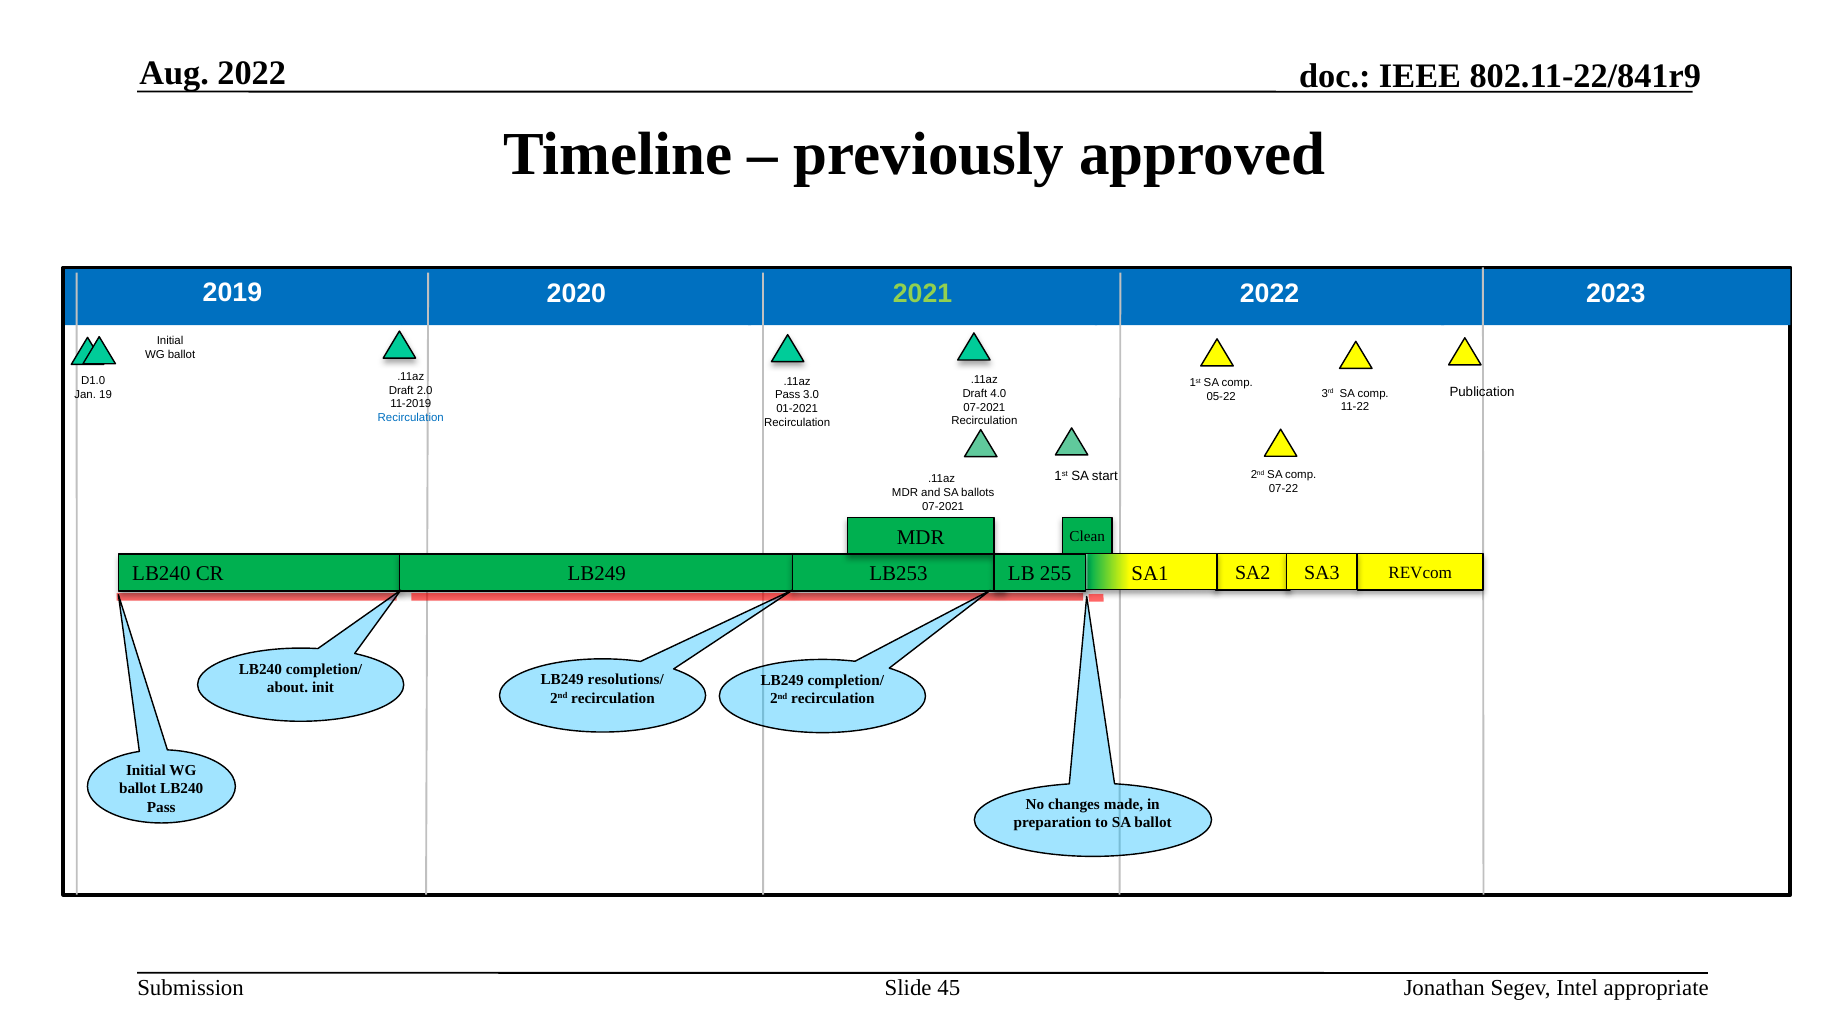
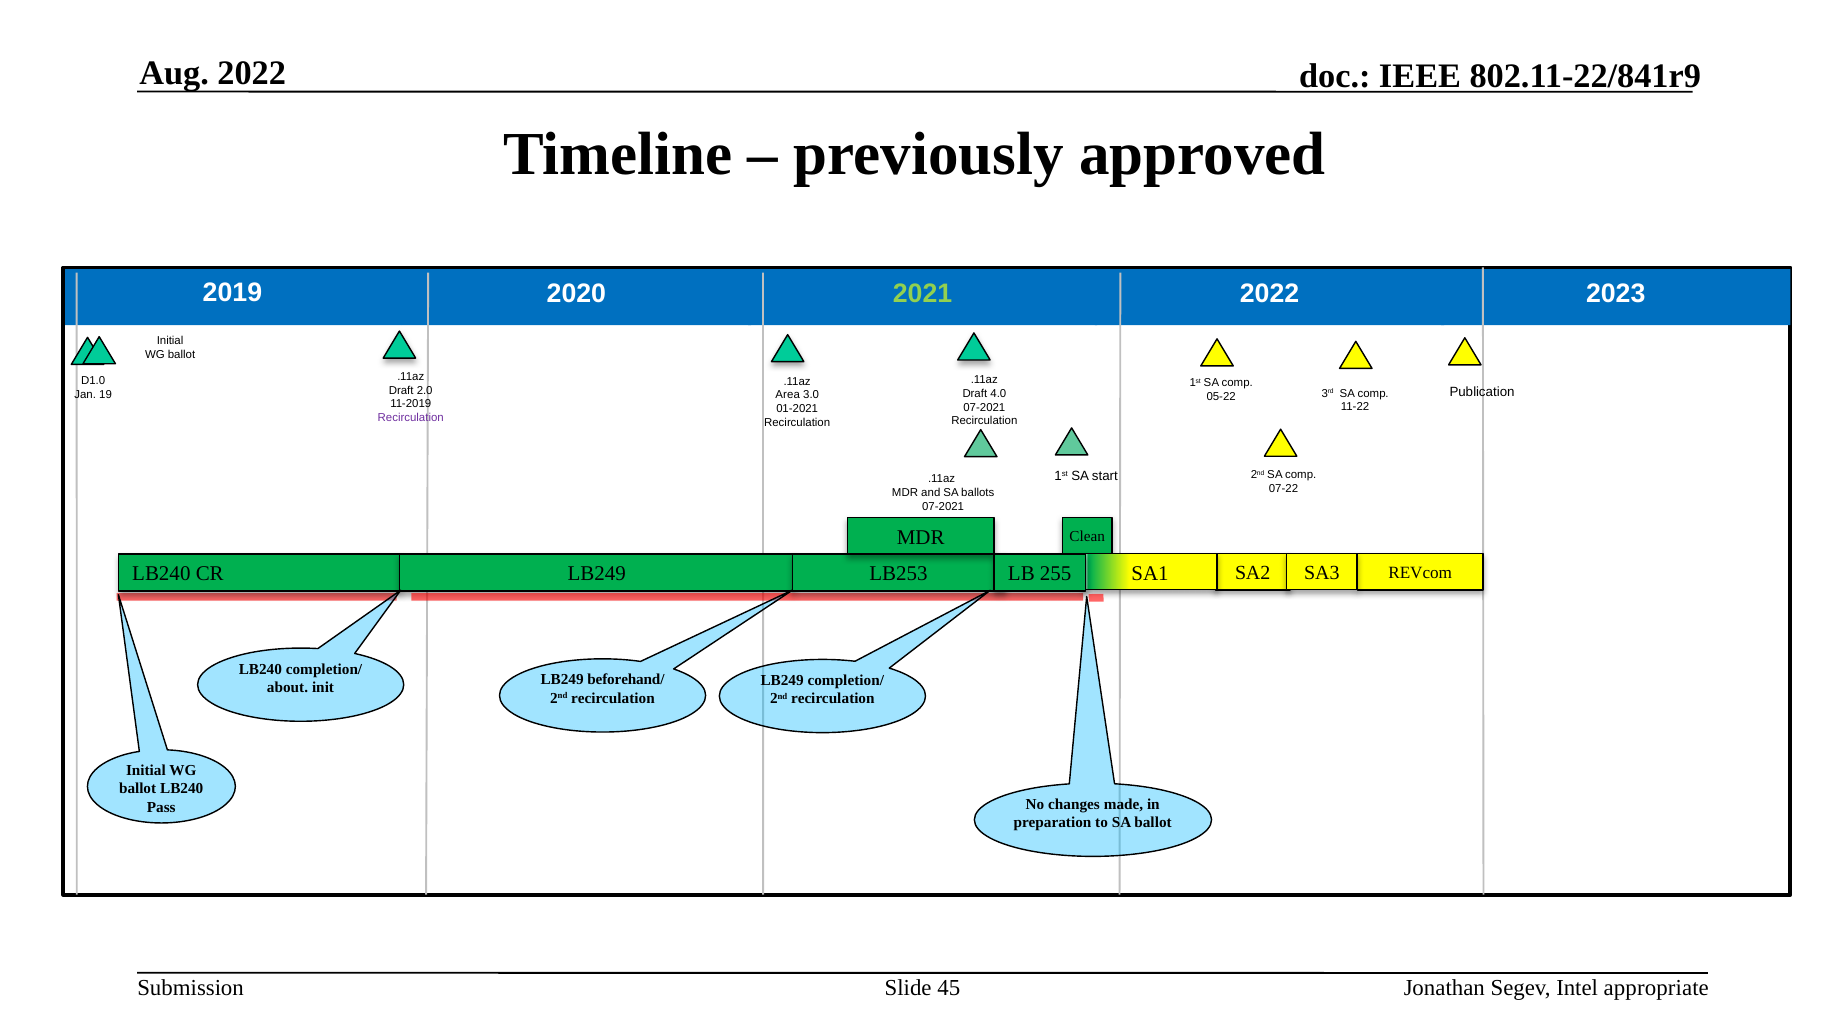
Pass: Pass -> Area (788, 395)
Recirculation colour: blue -> purple (411, 418)
resolutions/: resolutions/ -> beforehand/ (626, 679)
